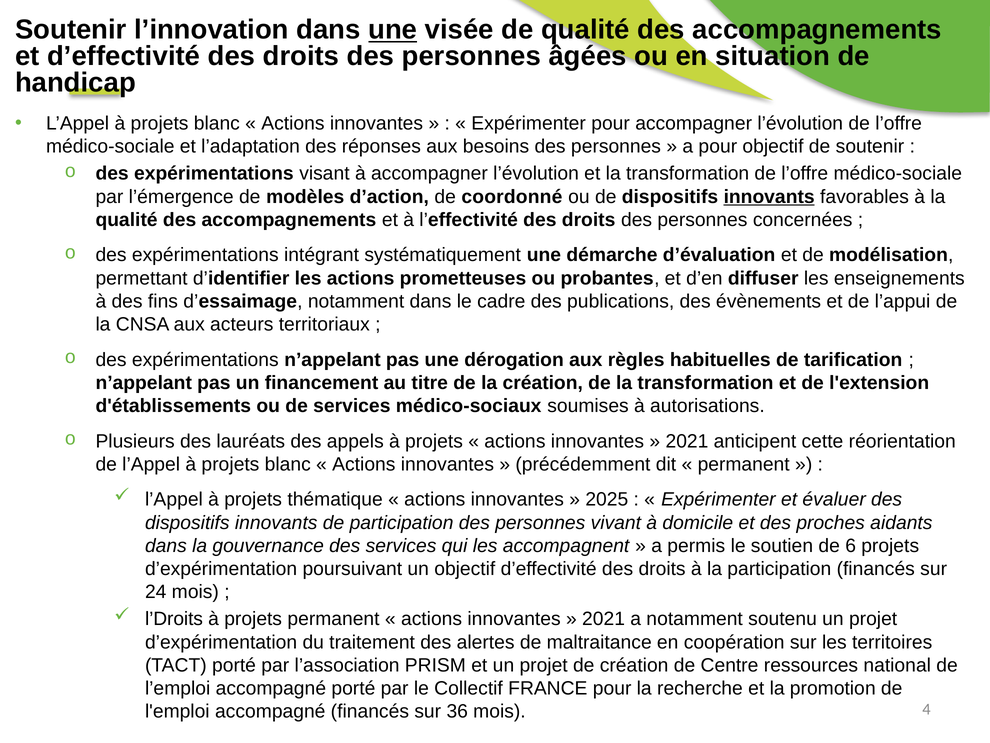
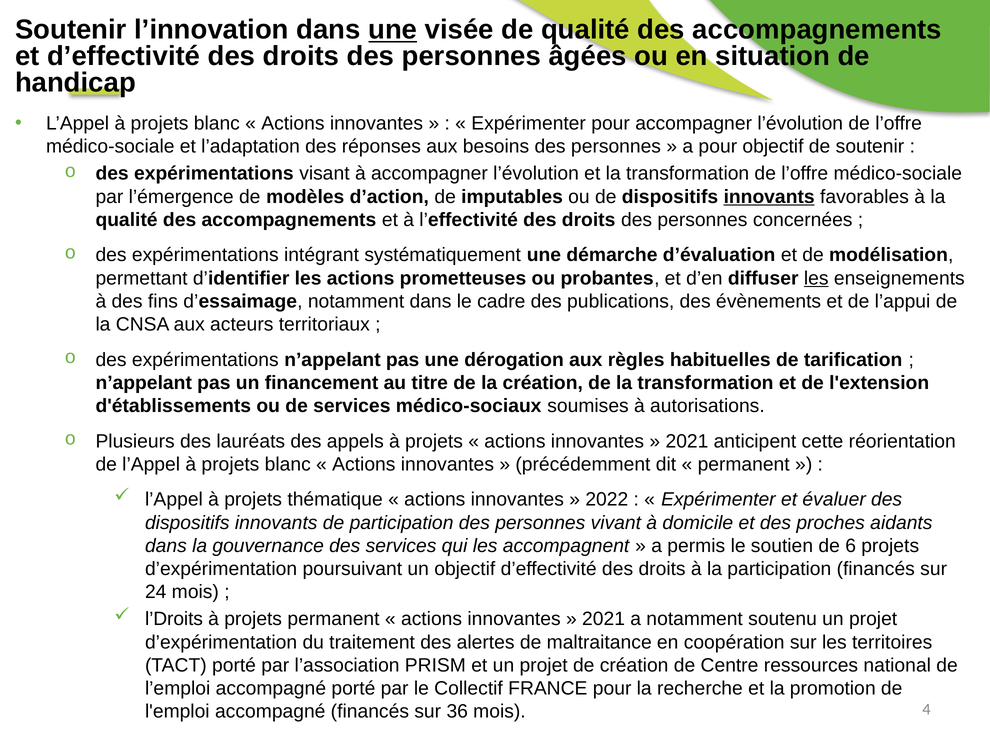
coordonné: coordonné -> imputables (512, 197)
les underline: none -> present (816, 278)
2025: 2025 -> 2022 (607, 499)
